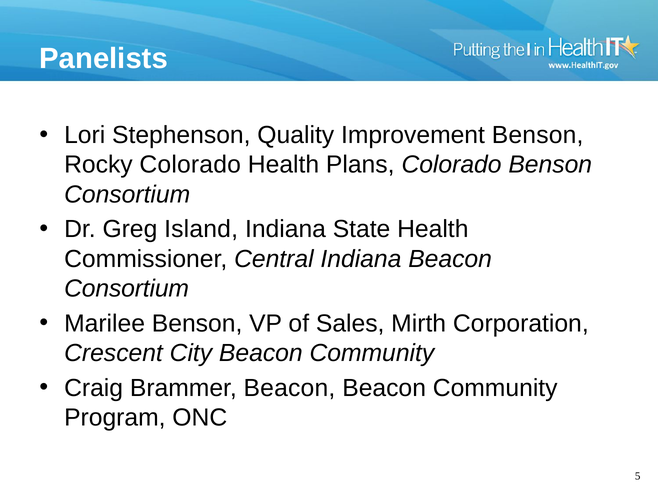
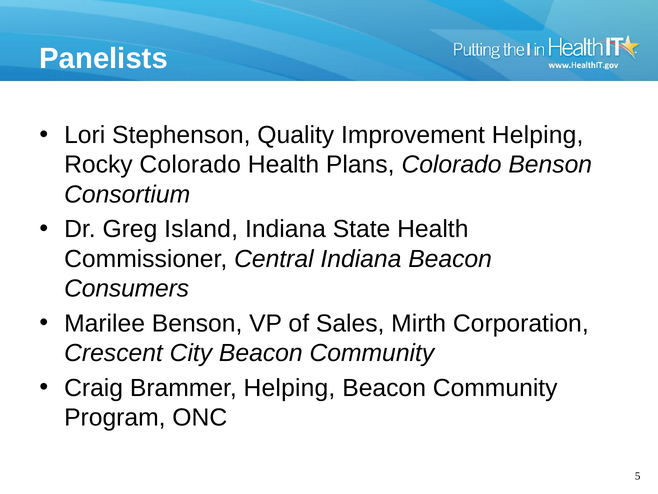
Improvement Benson: Benson -> Helping (538, 135)
Consortium: Consortium -> Consumers (127, 288)
Brammer Beacon: Beacon -> Helping (289, 387)
